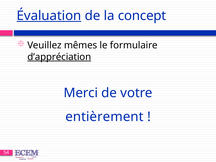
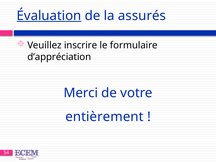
concept: concept -> assurés (142, 16)
mêmes: mêmes -> inscrire (81, 45)
d’appréciation underline: present -> none (59, 57)
